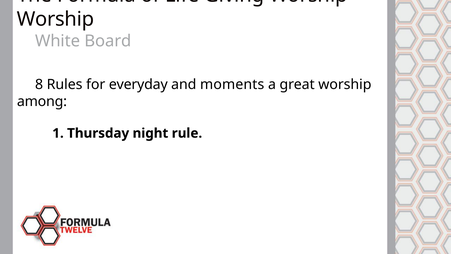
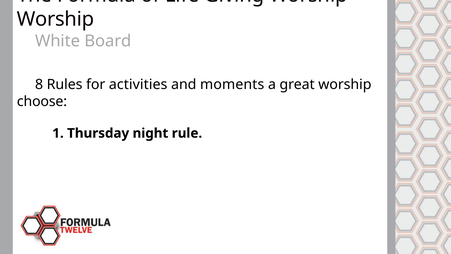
everyday: everyday -> activities (138, 85)
among: among -> choose (42, 101)
